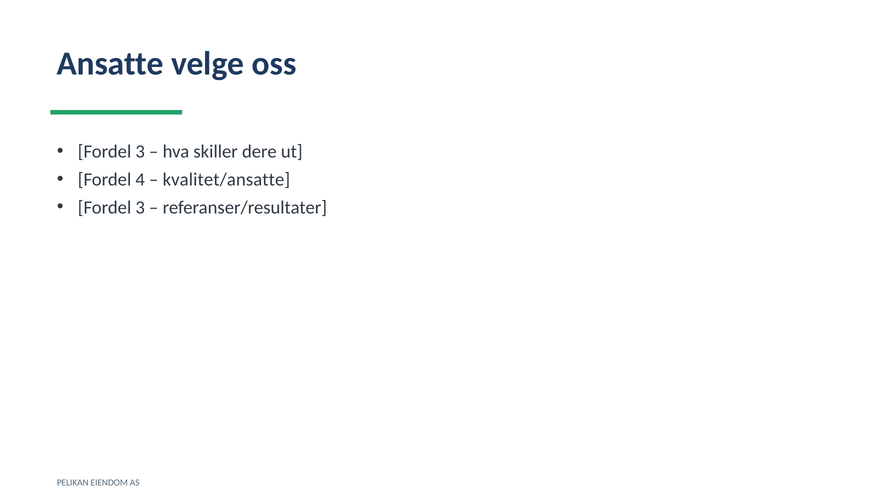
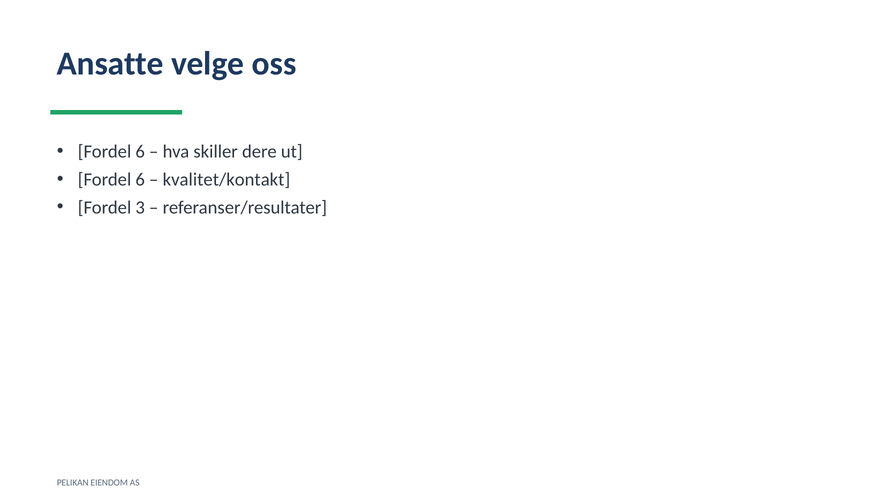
3: 3 -> 6 (140, 151)
4: 4 -> 6 (140, 179)
kvalitet/ansatte: kvalitet/ansatte -> kvalitet/kontakt (226, 179)
